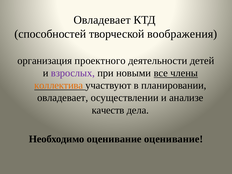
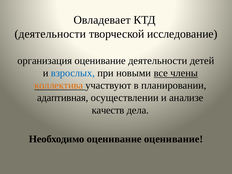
способностей: способностей -> деятельности (50, 34)
воображения: воображения -> исследование (182, 34)
организация проектного: проектного -> оценивание (100, 61)
взрослых colour: purple -> blue (73, 73)
овладевает: овладевает -> адаптивная (63, 98)
